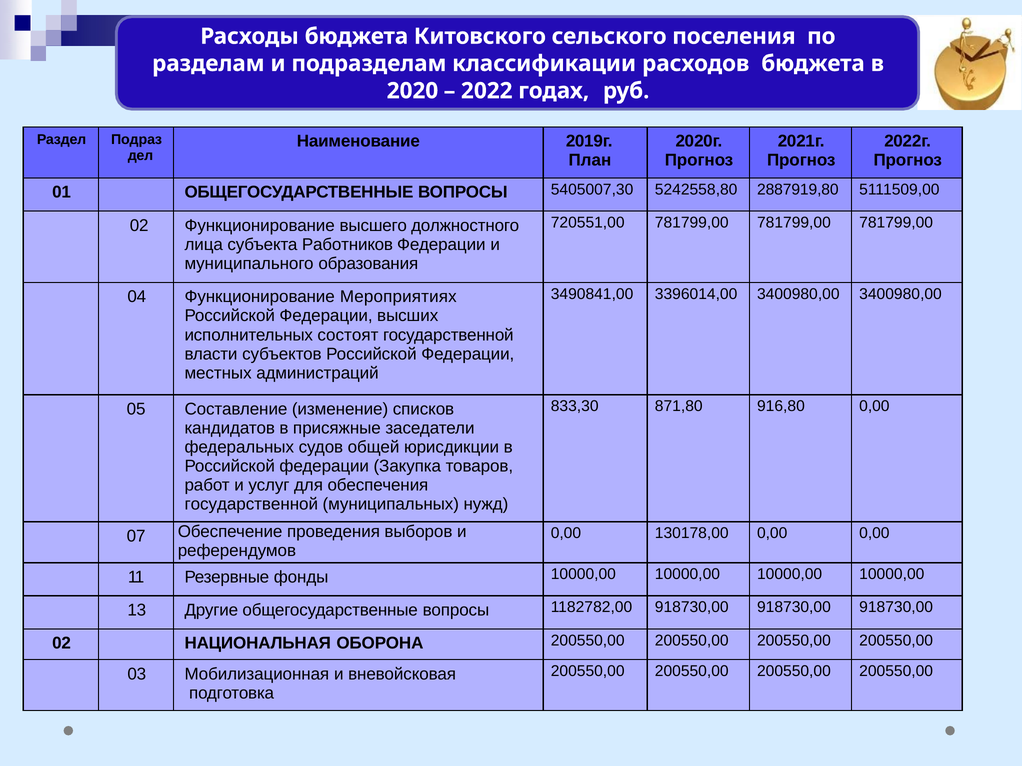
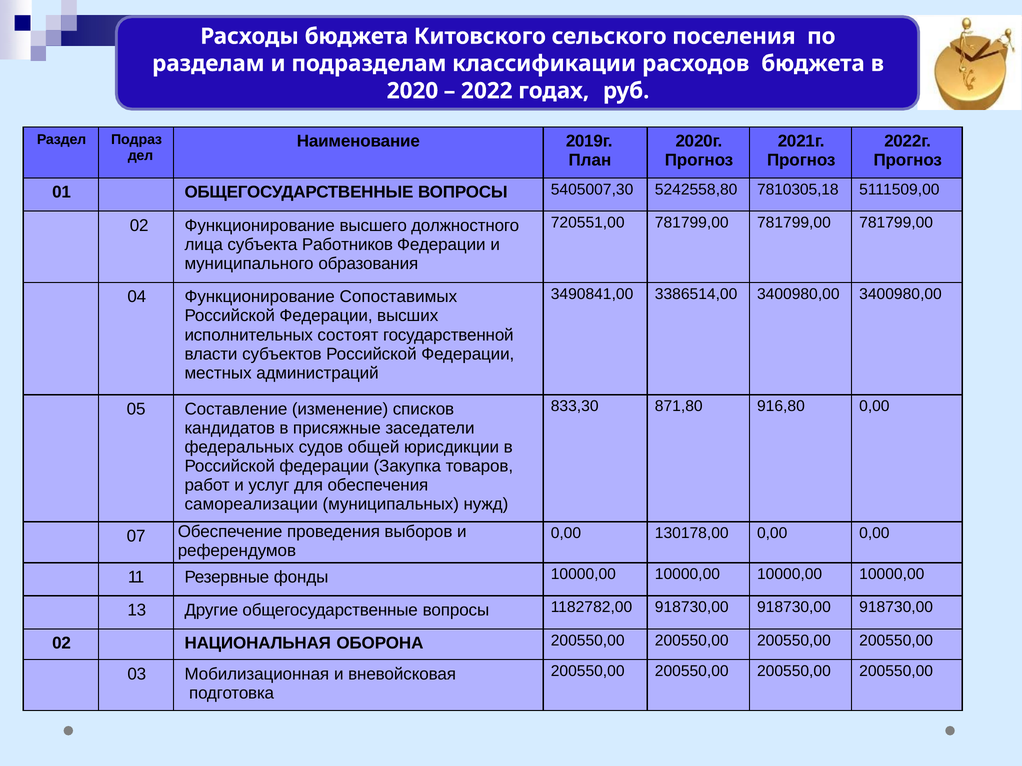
2887919,80: 2887919,80 -> 7810305,18 (798, 190)
3396014,00: 3396014,00 -> 3386514,00 (696, 294)
Мероприятиях: Мероприятиях -> Сопоставимых (398, 297)
государственной: государственной -> самореализации (251, 505)
